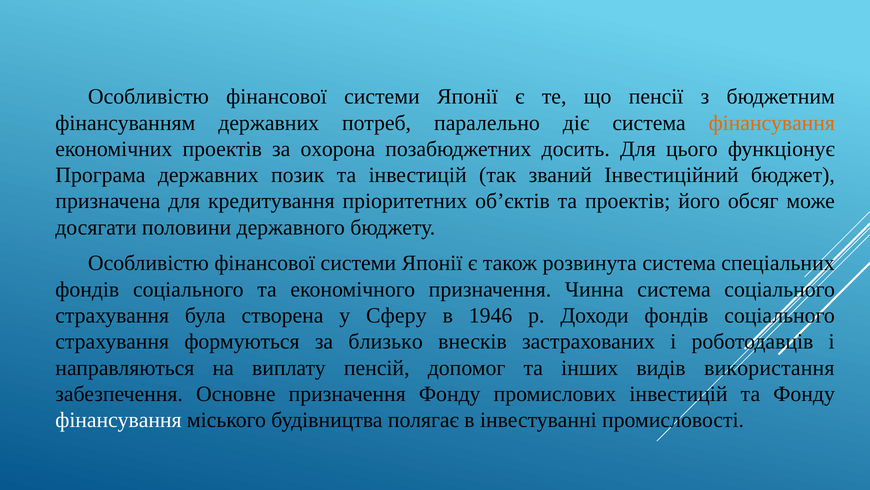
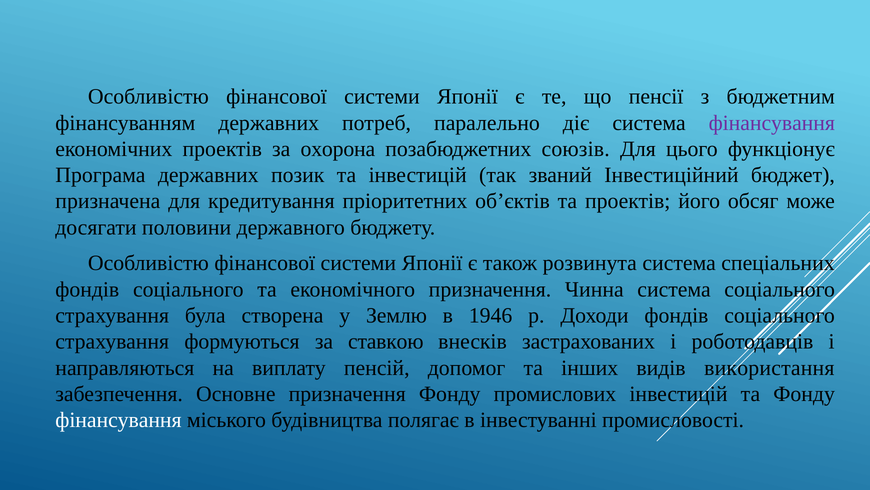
фінансування colour: orange -> purple (772, 123)
досить: досить -> союзів (576, 149)
Сферу: Сферу -> Землю (397, 315)
близько: близько -> ставкою (386, 341)
